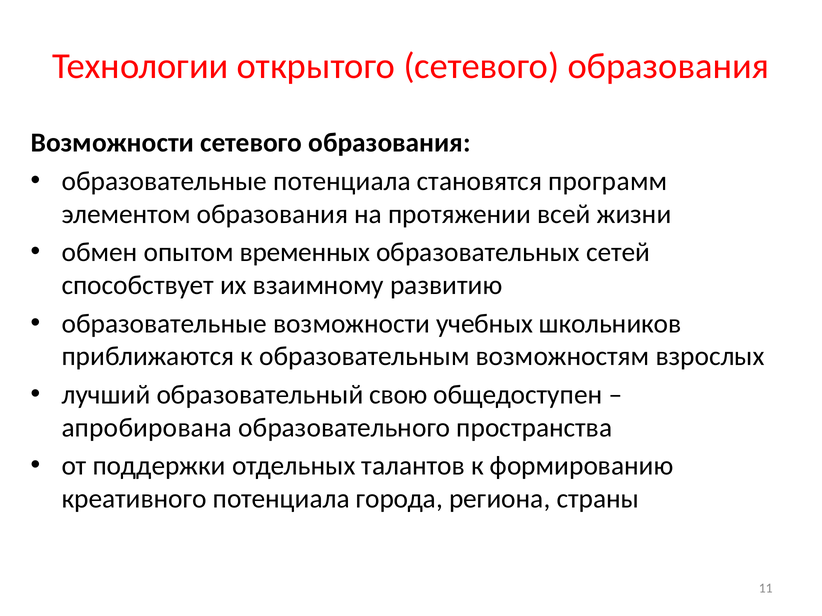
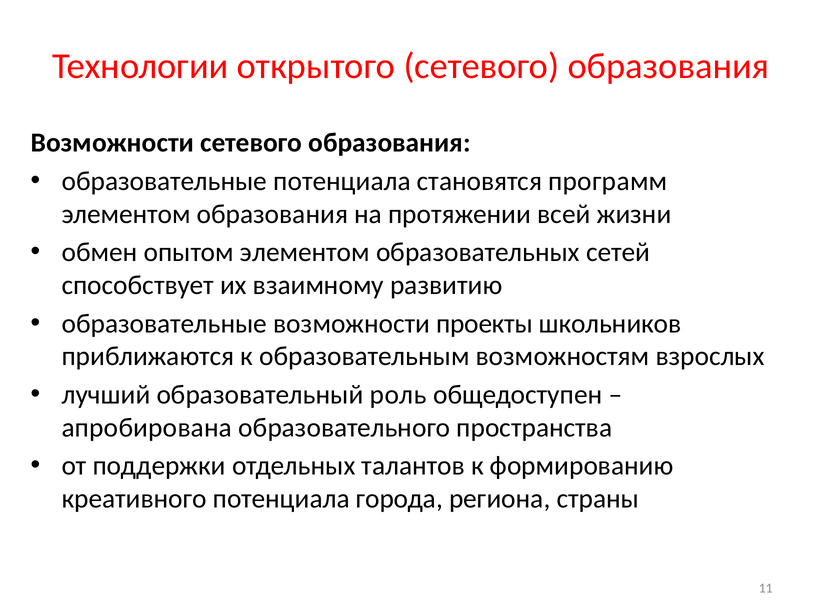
опытом временных: временных -> элементом (305, 253)
учебных: учебных -> проекты (485, 324)
свою: свою -> роль (398, 395)
